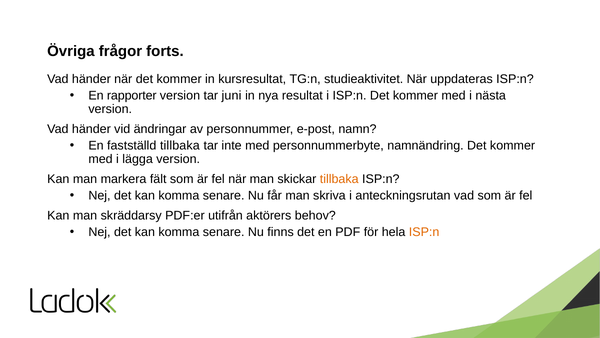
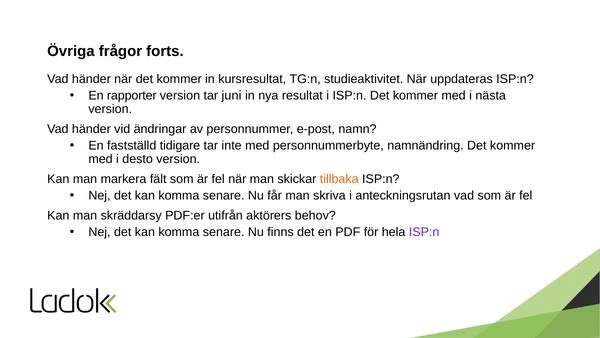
fastställd tillbaka: tillbaka -> tidigare (180, 146)
lägga: lägga -> desto (138, 159)
ISP:n colour: orange -> purple (424, 232)
